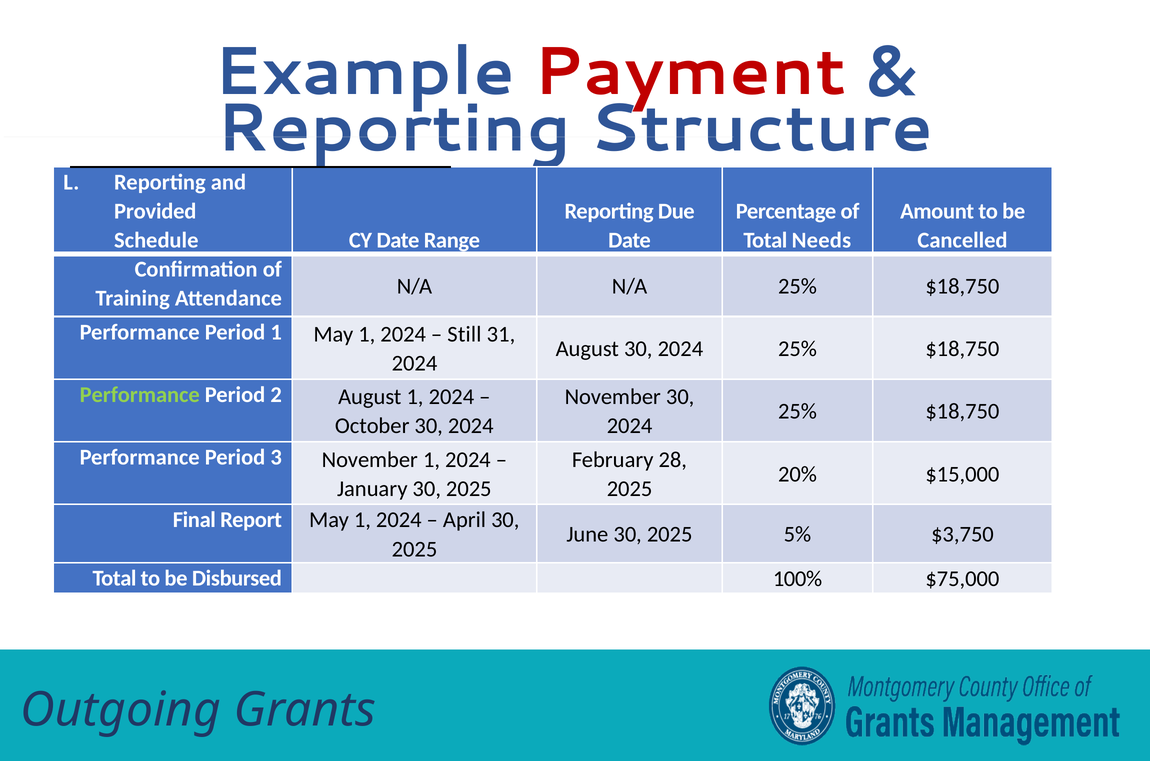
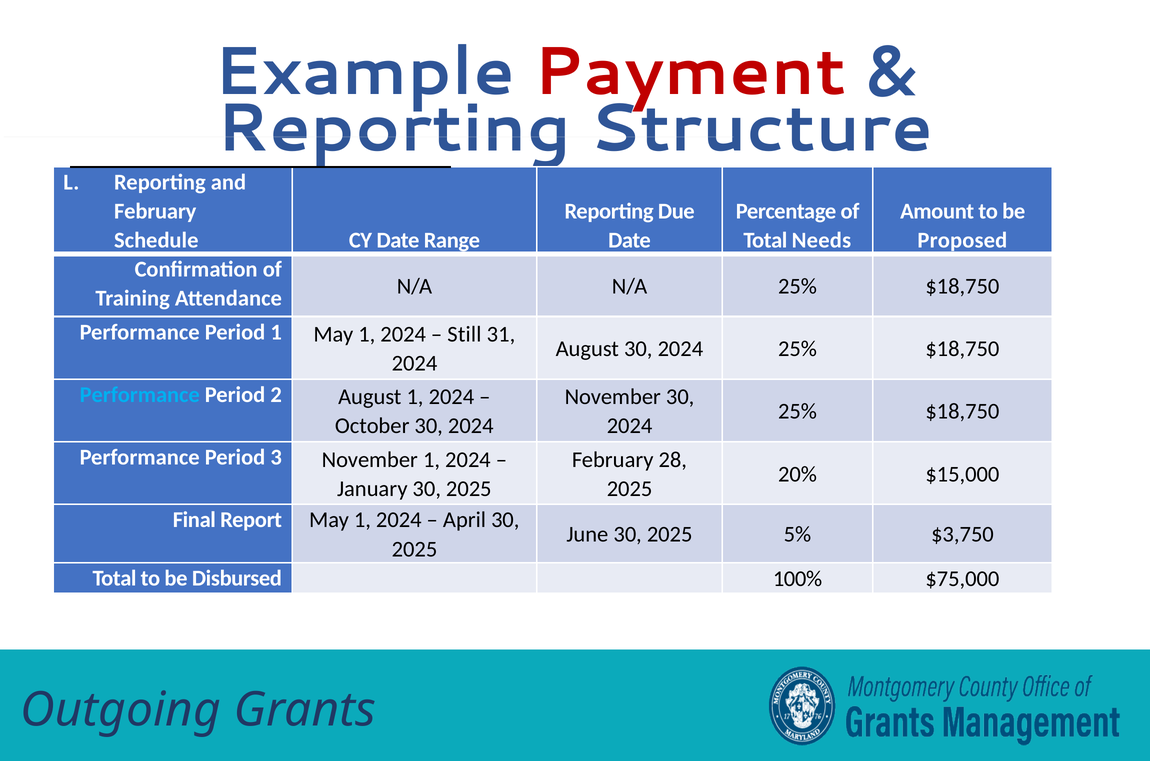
Provided: Provided -> February (155, 211)
Cancelled: Cancelled -> Proposed (962, 240)
Performance colour: light green -> light blue (140, 395)
